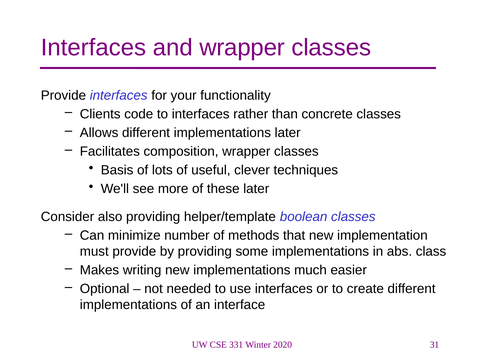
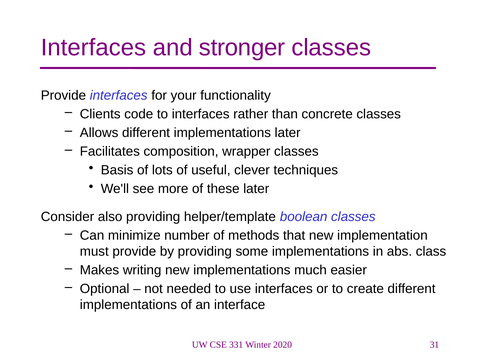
and wrapper: wrapper -> stronger (242, 48)
